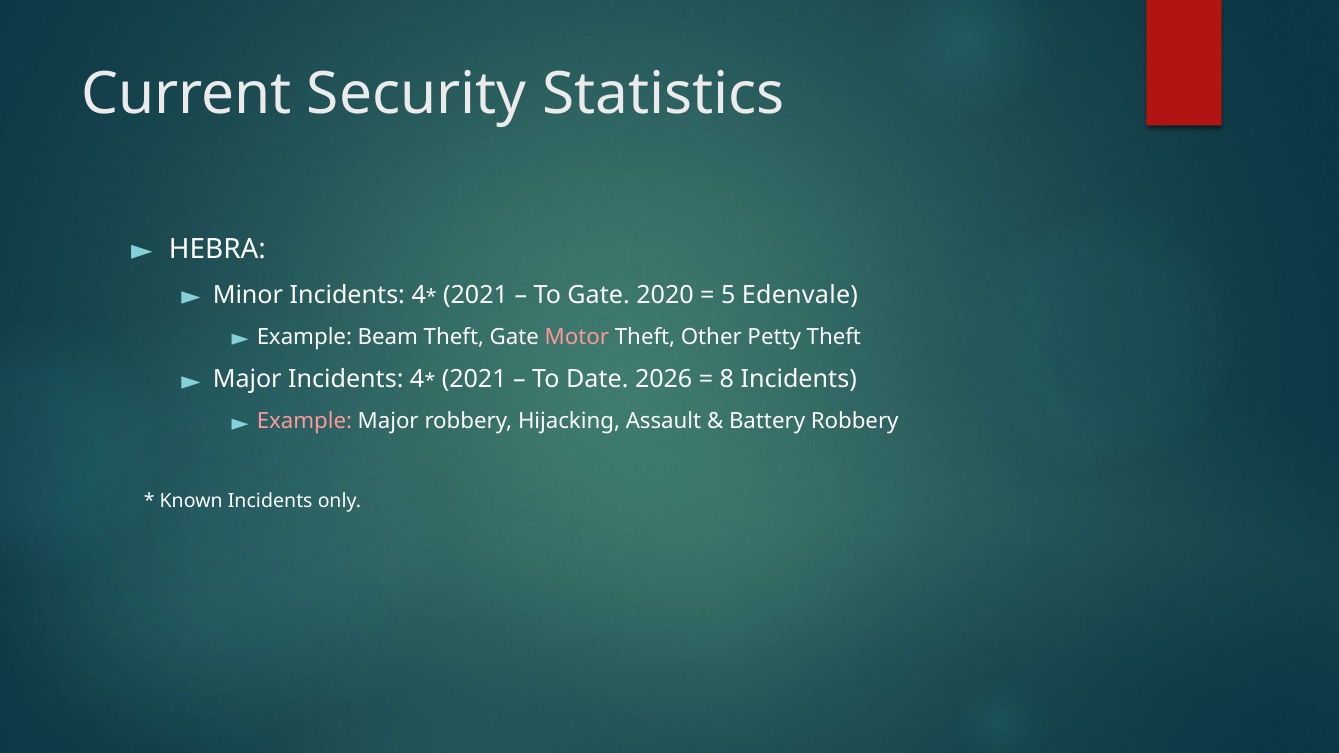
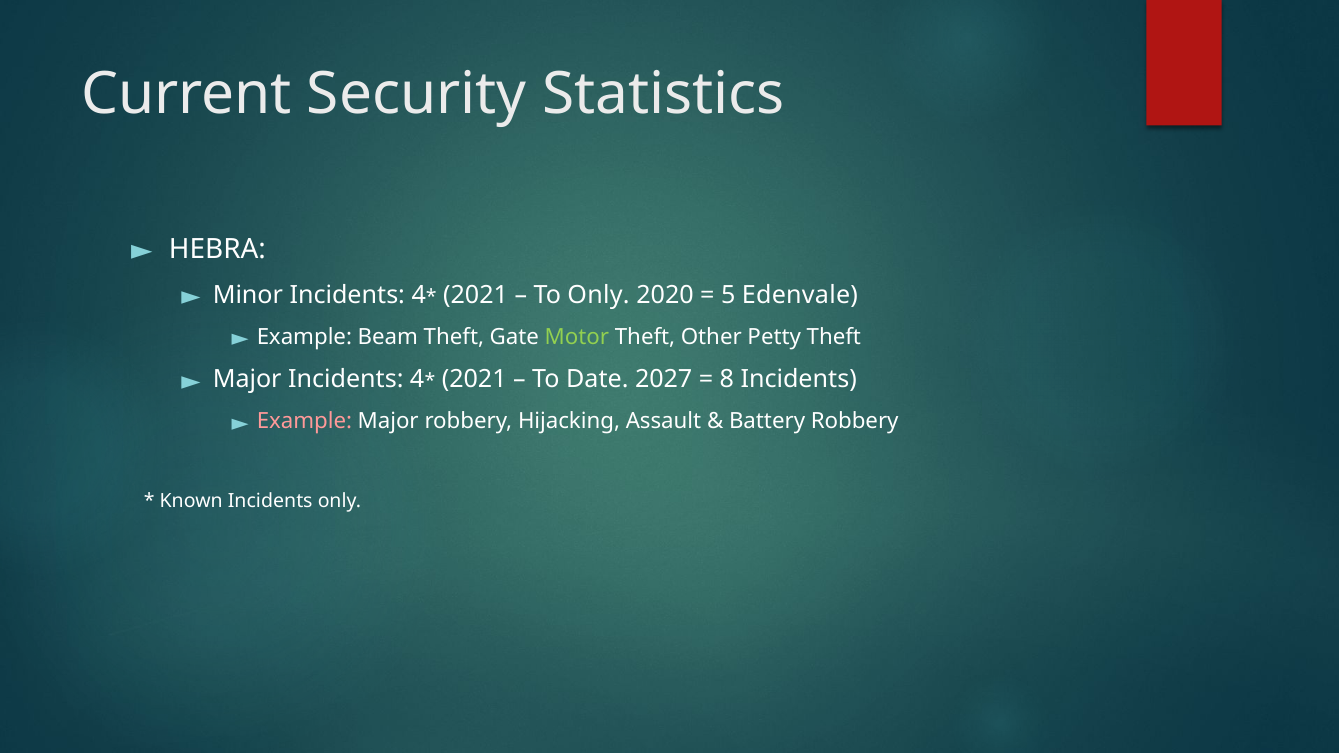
To Gate: Gate -> Only (598, 295)
Motor colour: pink -> light green (577, 337)
2026: 2026 -> 2027 (664, 380)
